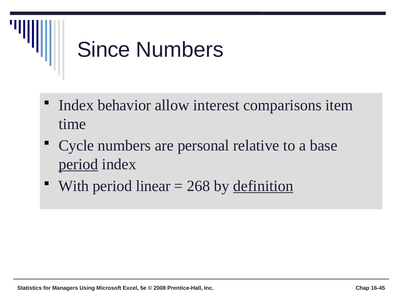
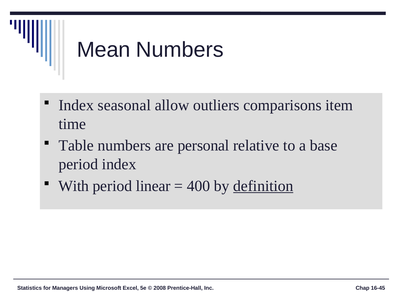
Since: Since -> Mean (104, 50)
behavior: behavior -> seasonal (124, 105)
interest: interest -> outliers (216, 105)
Cycle: Cycle -> Table (76, 146)
period underline: present -> none (78, 164)
268: 268 -> 400 (198, 186)
